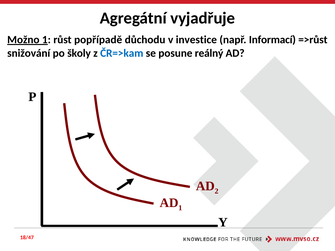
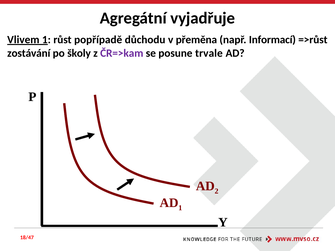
Možno: Možno -> Vlivem (23, 40)
investice: investice -> přeměna (196, 40)
snižování: snižování -> zostávání (29, 53)
ČR=>kam colour: blue -> purple (122, 53)
reálný: reálný -> trvale (209, 53)
